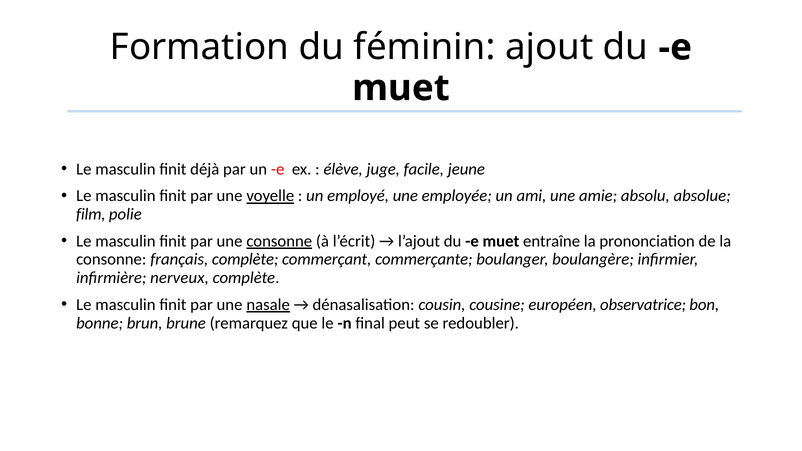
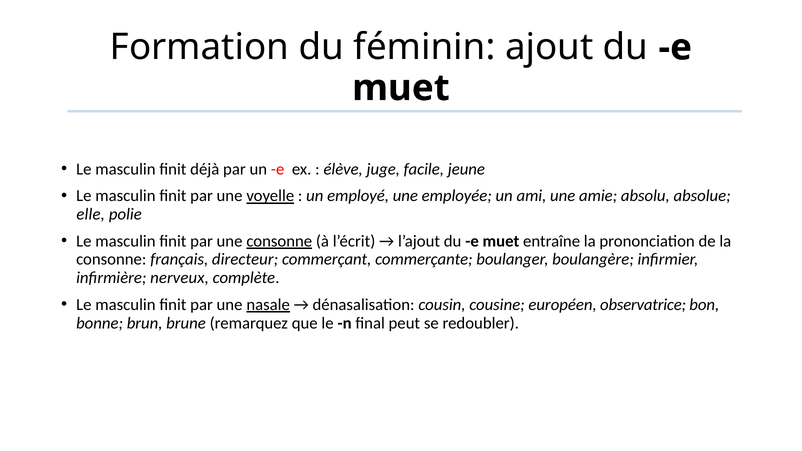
film: film -> elle (91, 214)
français complète: complète -> directeur (245, 260)
